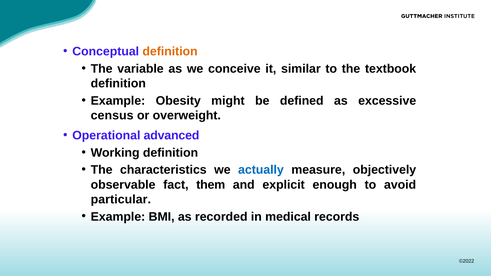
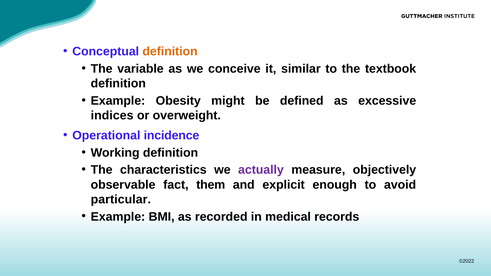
census: census -> indices (112, 116)
advanced: advanced -> incidence (171, 135)
actually colour: blue -> purple (261, 170)
